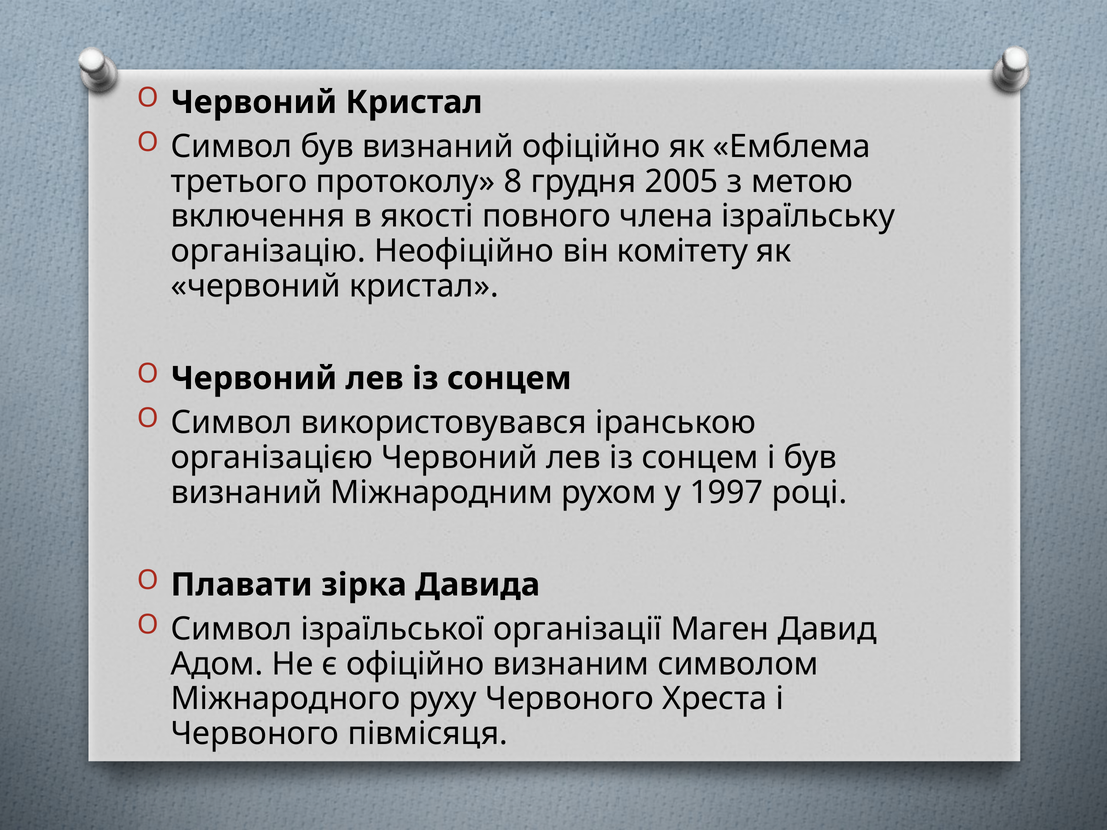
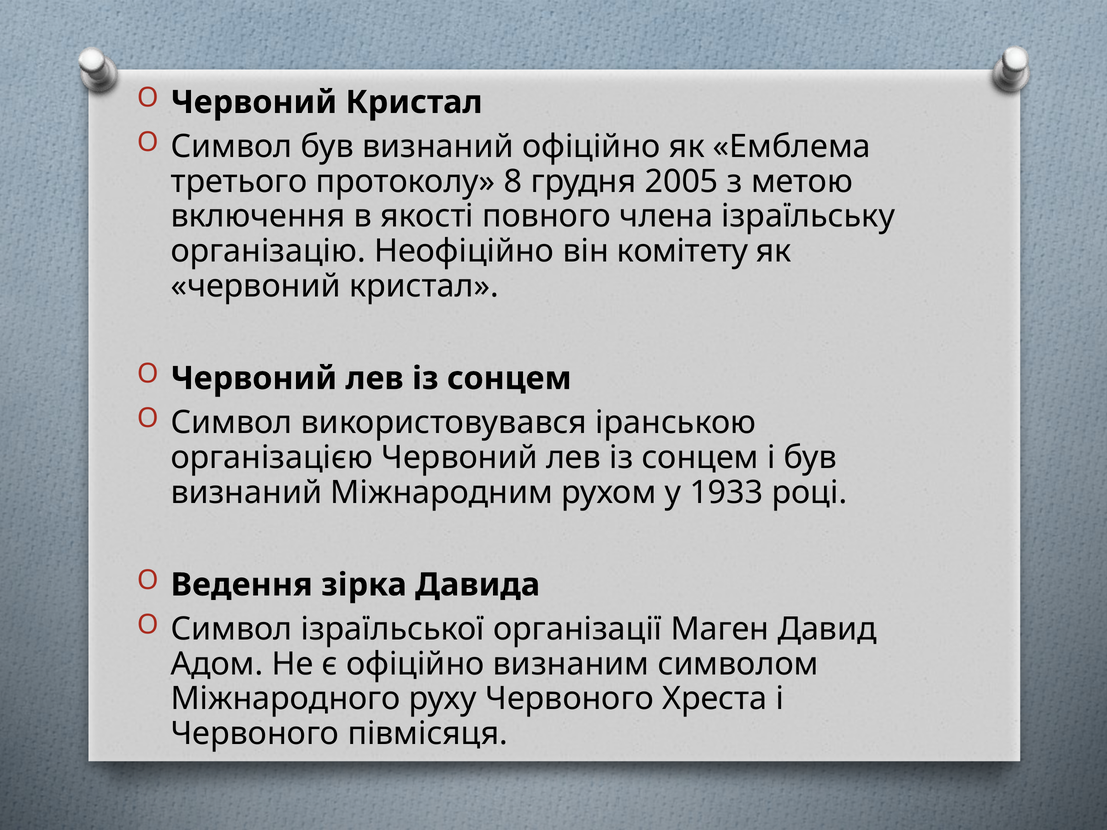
1997: 1997 -> 1933 (726, 493)
Плавати: Плавати -> Ведення (242, 585)
